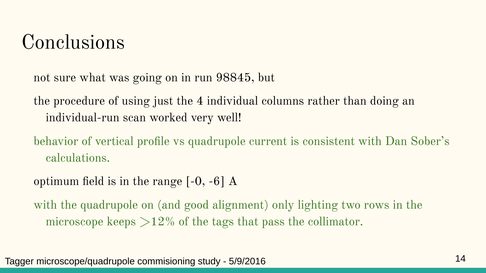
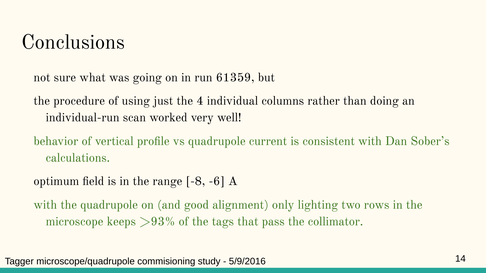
98845: 98845 -> 61359 (235, 77)
-0: -0 -> -8 (195, 182)
>12%: >12% -> >93% (157, 222)
